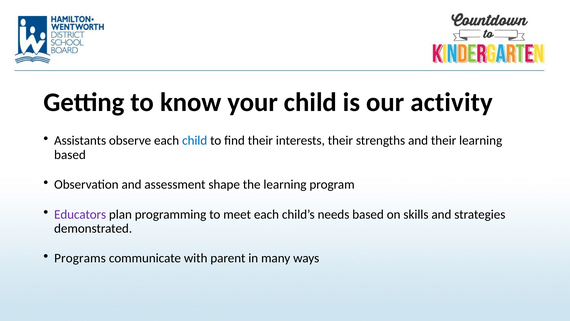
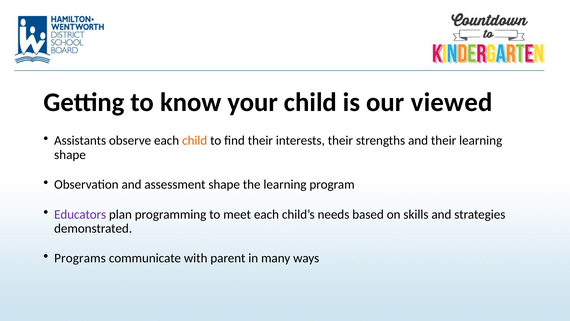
activity: activity -> viewed (452, 102)
child colour: blue -> orange (195, 140)
based: based -> shape (70, 155)
